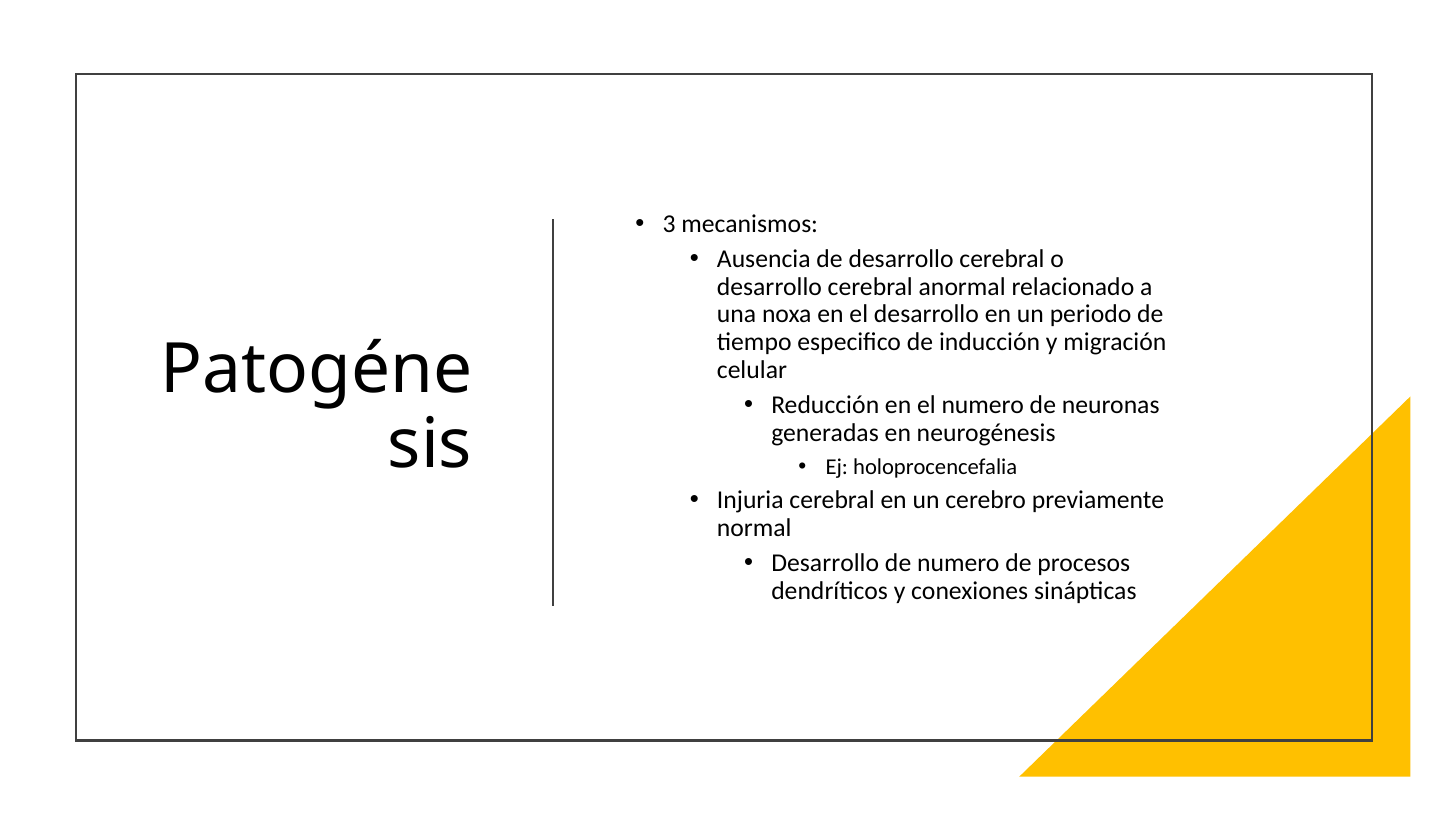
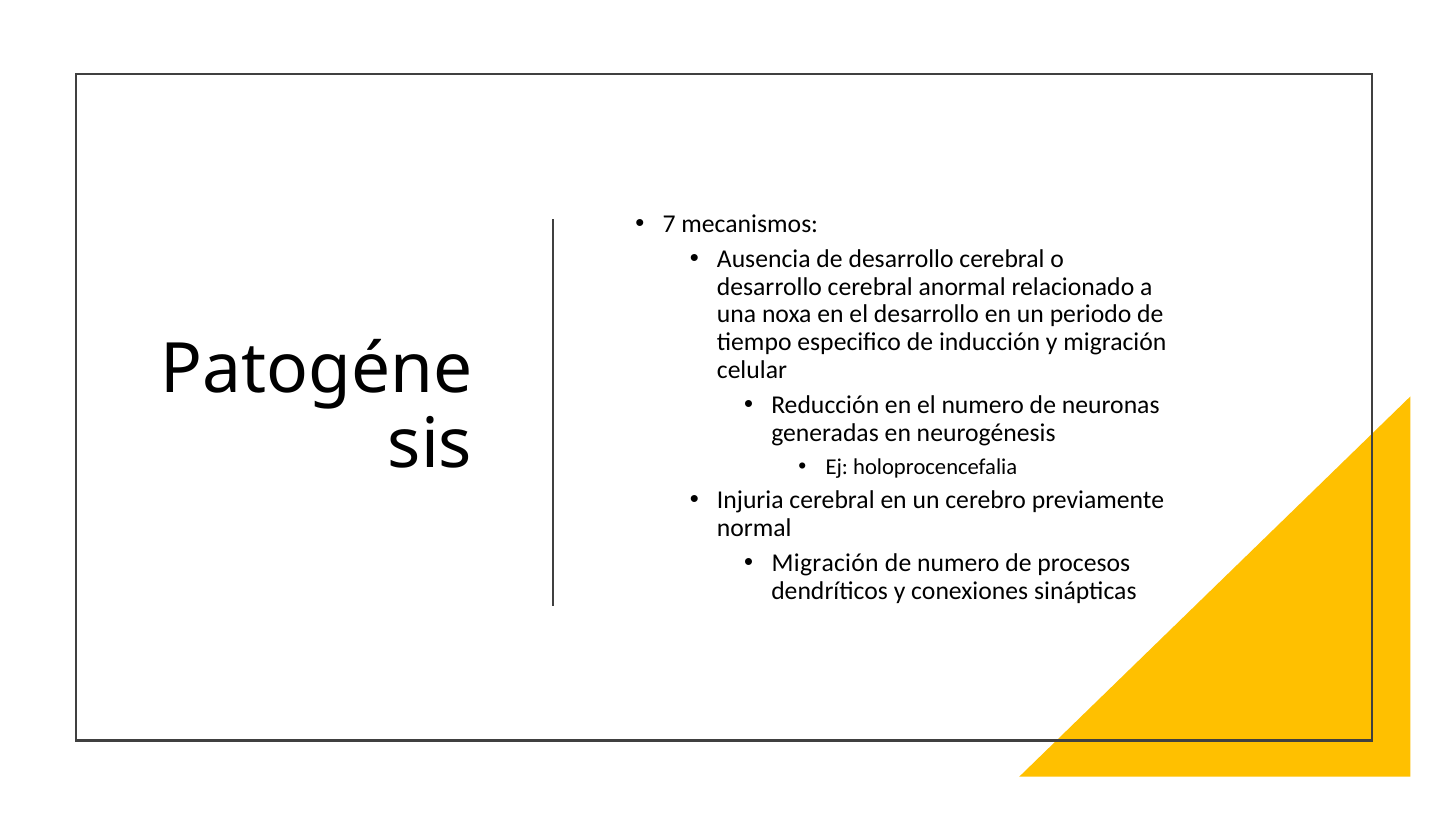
3: 3 -> 7 (669, 224)
Desarrollo: Desarrollo -> Migración (825, 563)
